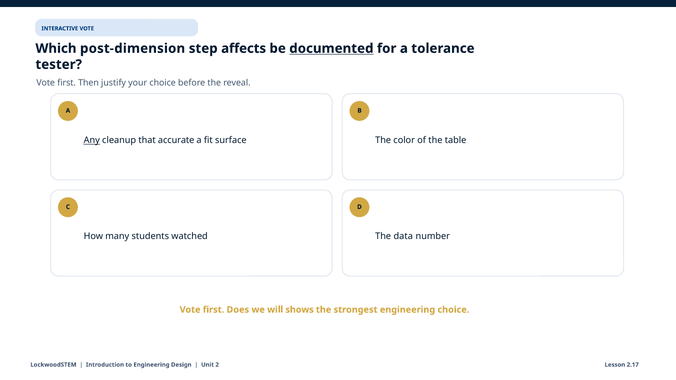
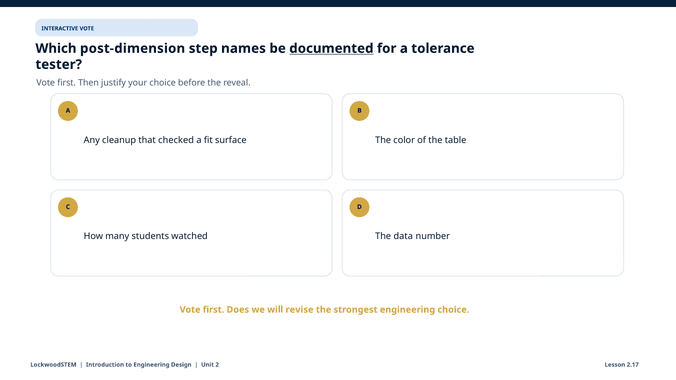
affects: affects -> names (243, 48)
Any underline: present -> none (92, 140)
accurate: accurate -> checked (176, 140)
shows: shows -> revise (300, 310)
